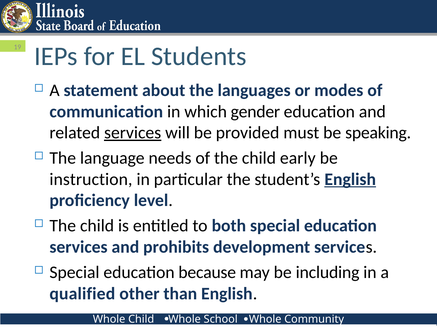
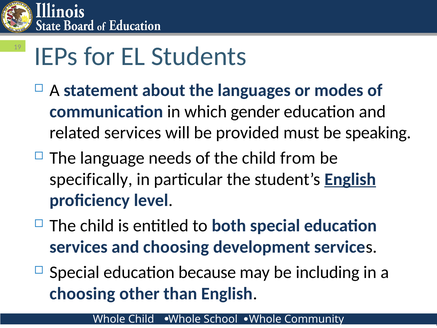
services underline: present -> none (133, 133)
early: early -> from (298, 158)
instruction: instruction -> specifically (91, 179)
and prohibits: prohibits -> choosing (176, 247)
qualified: qualified -> choosing (82, 293)
